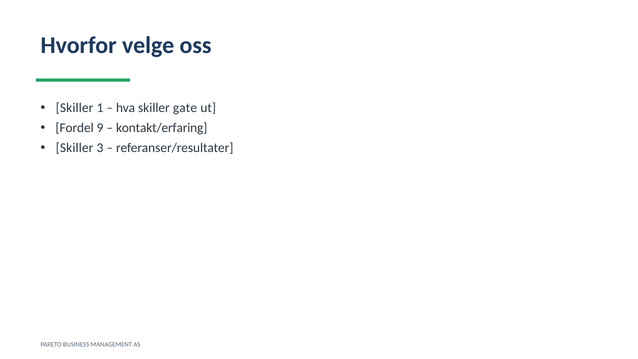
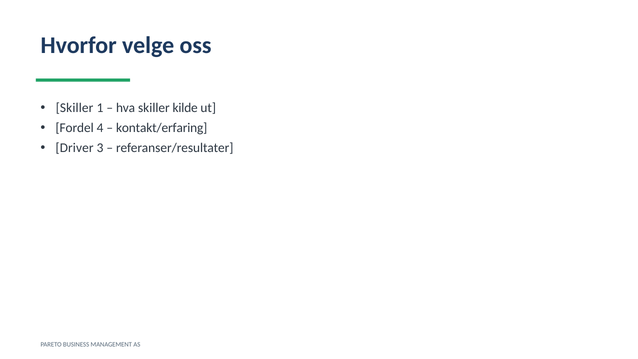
gate: gate -> kilde (185, 108)
9: 9 -> 4 (100, 128)
Skiller: Skiller -> Driver (75, 148)
